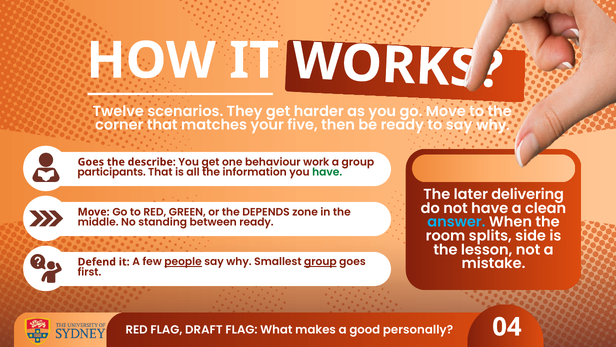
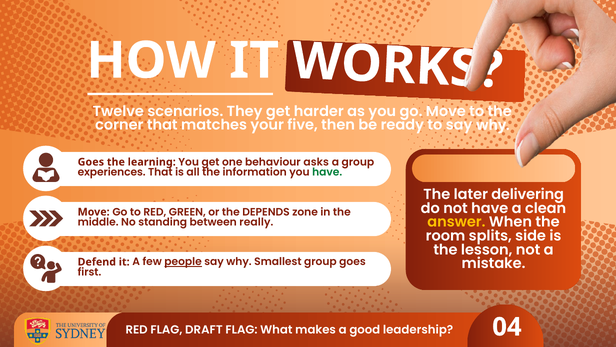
describe: describe -> learning (152, 162)
work: work -> asks (316, 162)
participants: participants -> experiences (112, 172)
answer colour: light blue -> yellow (456, 222)
between ready: ready -> really (256, 222)
group underline: present -> none (320, 262)
personally: personally -> leadership (418, 329)
